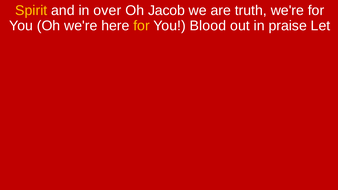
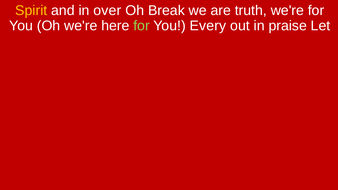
Jacob: Jacob -> Break (166, 10)
for colour: yellow -> light green (142, 26)
Blood: Blood -> Every (208, 26)
